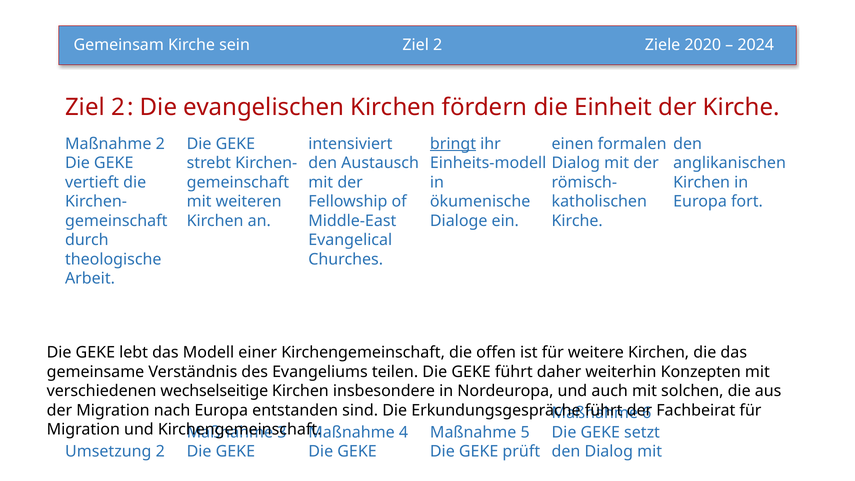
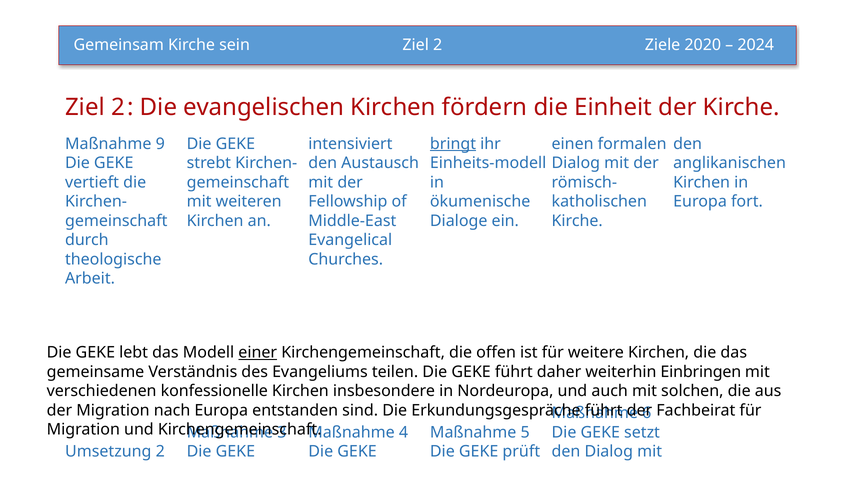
Maßnahme 2: 2 -> 9 (160, 144)
einer underline: none -> present (258, 352)
Konzepten: Konzepten -> Einbringen (701, 372)
wechselseitige: wechselseitige -> konfessionelle (214, 391)
